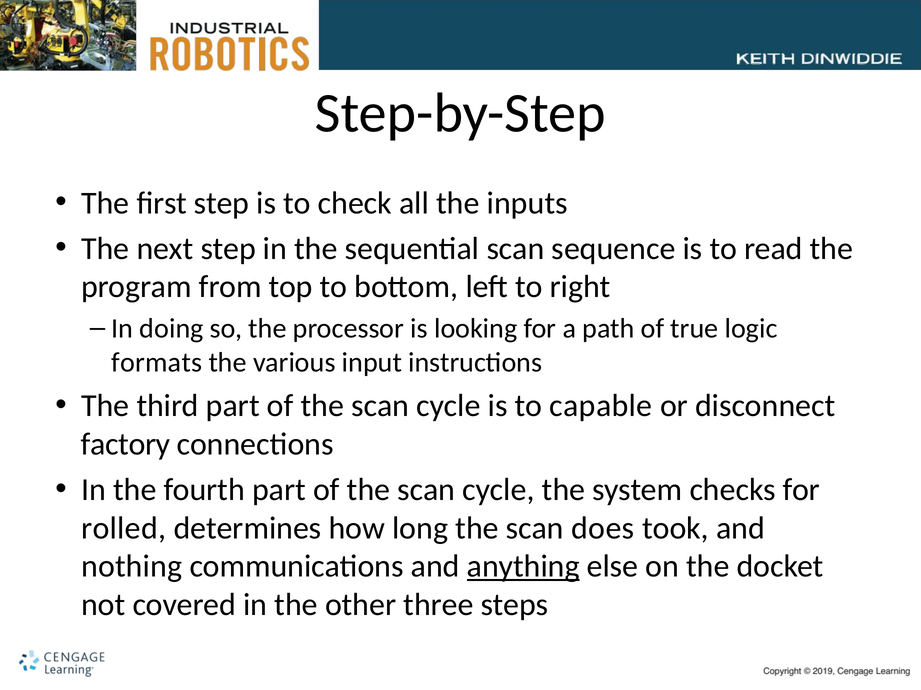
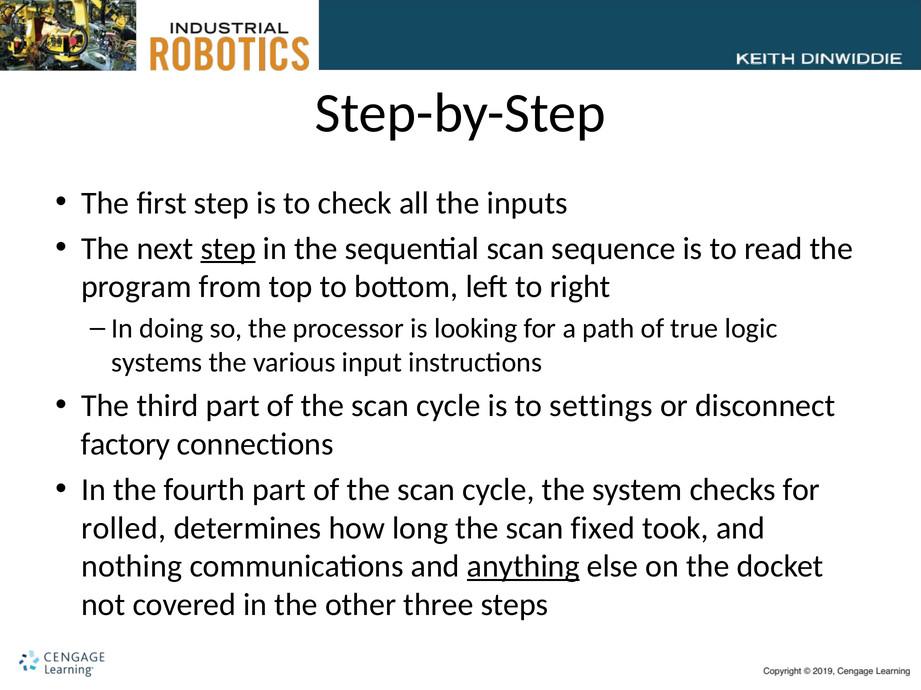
step underline: none -> present (228, 249)
formats: formats -> systems (157, 363)
capable: capable -> settings (601, 406)
does: does -> fixed (603, 529)
